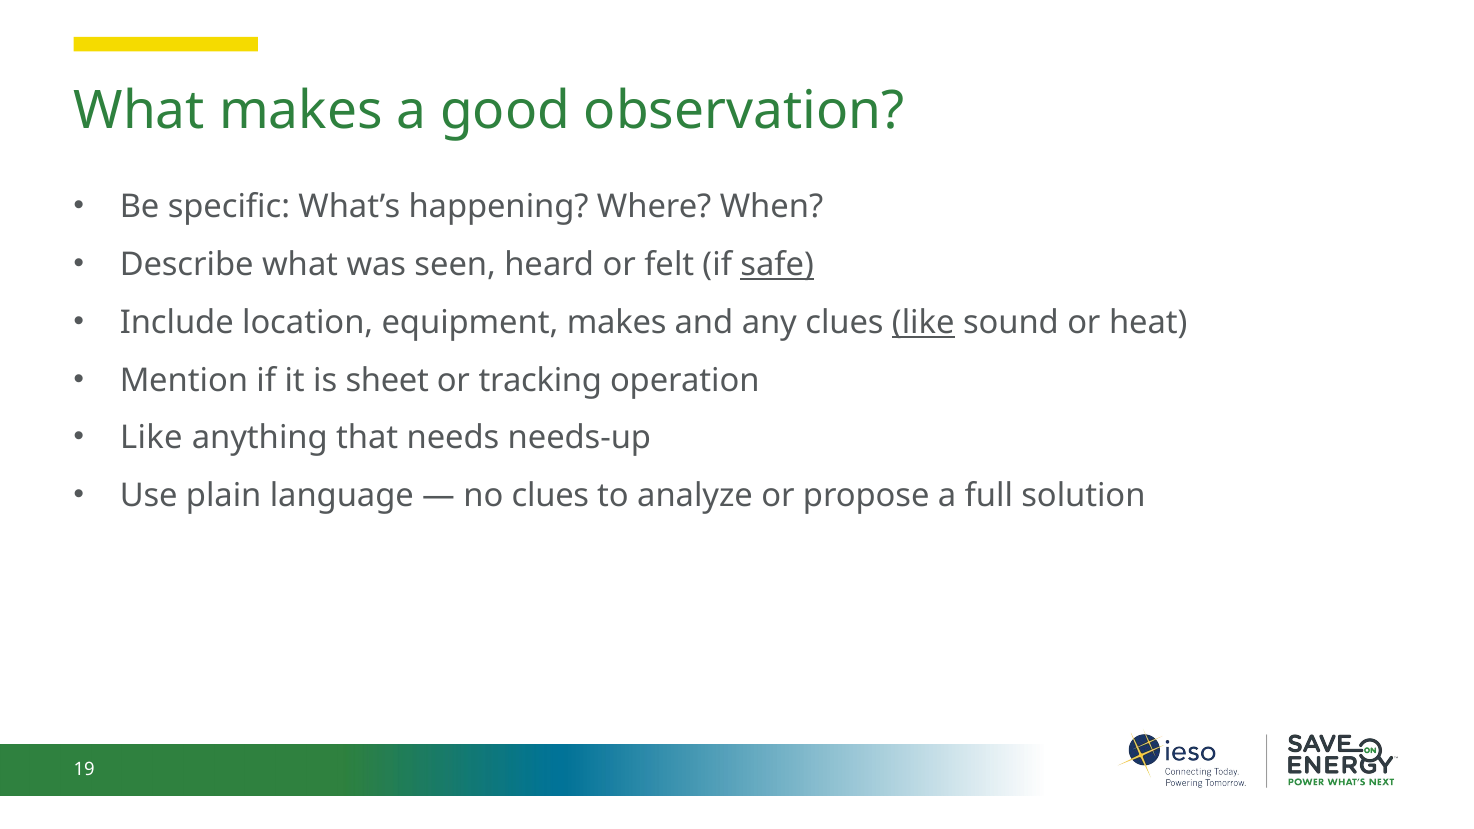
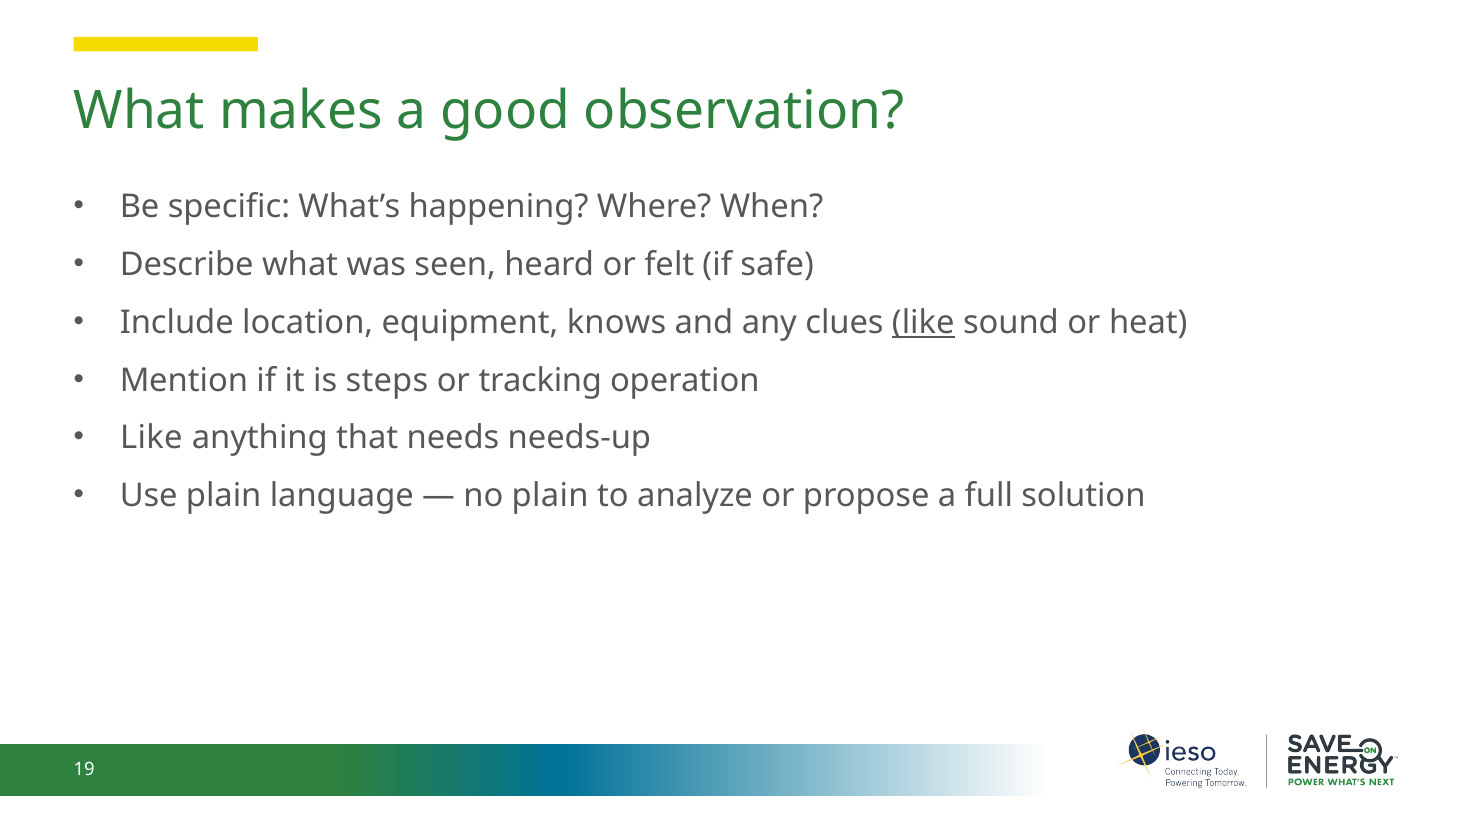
safe underline: present -> none (777, 265)
equipment makes: makes -> knows (617, 323)
sheet: sheet -> steps (387, 380)
no clues: clues -> plain (550, 496)
